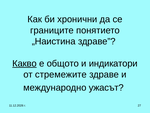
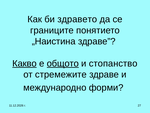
хронични: хронични -> здравето (77, 19)
общото underline: none -> present (63, 63)
индикатори: индикатори -> стопанство (113, 63)
ужасът: ужасът -> форми (106, 87)
